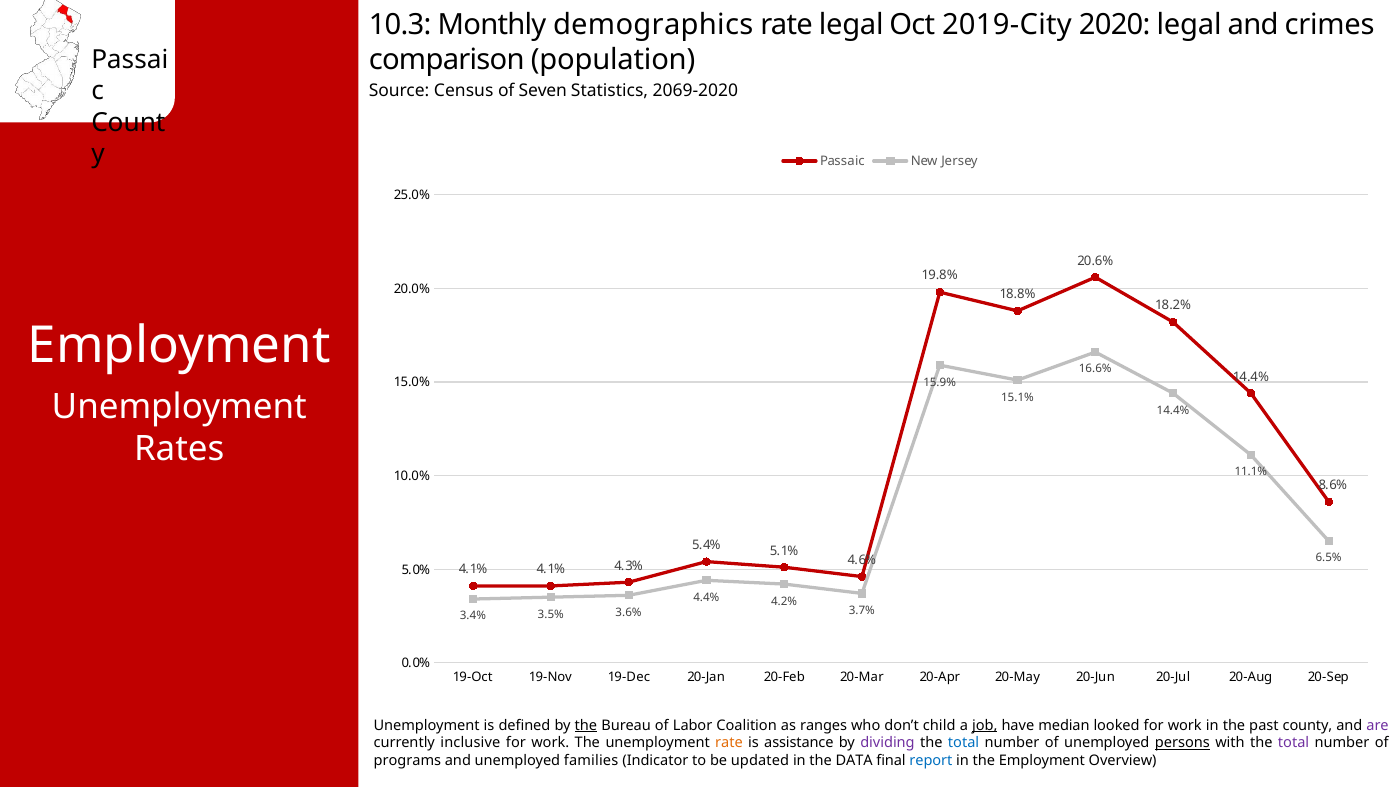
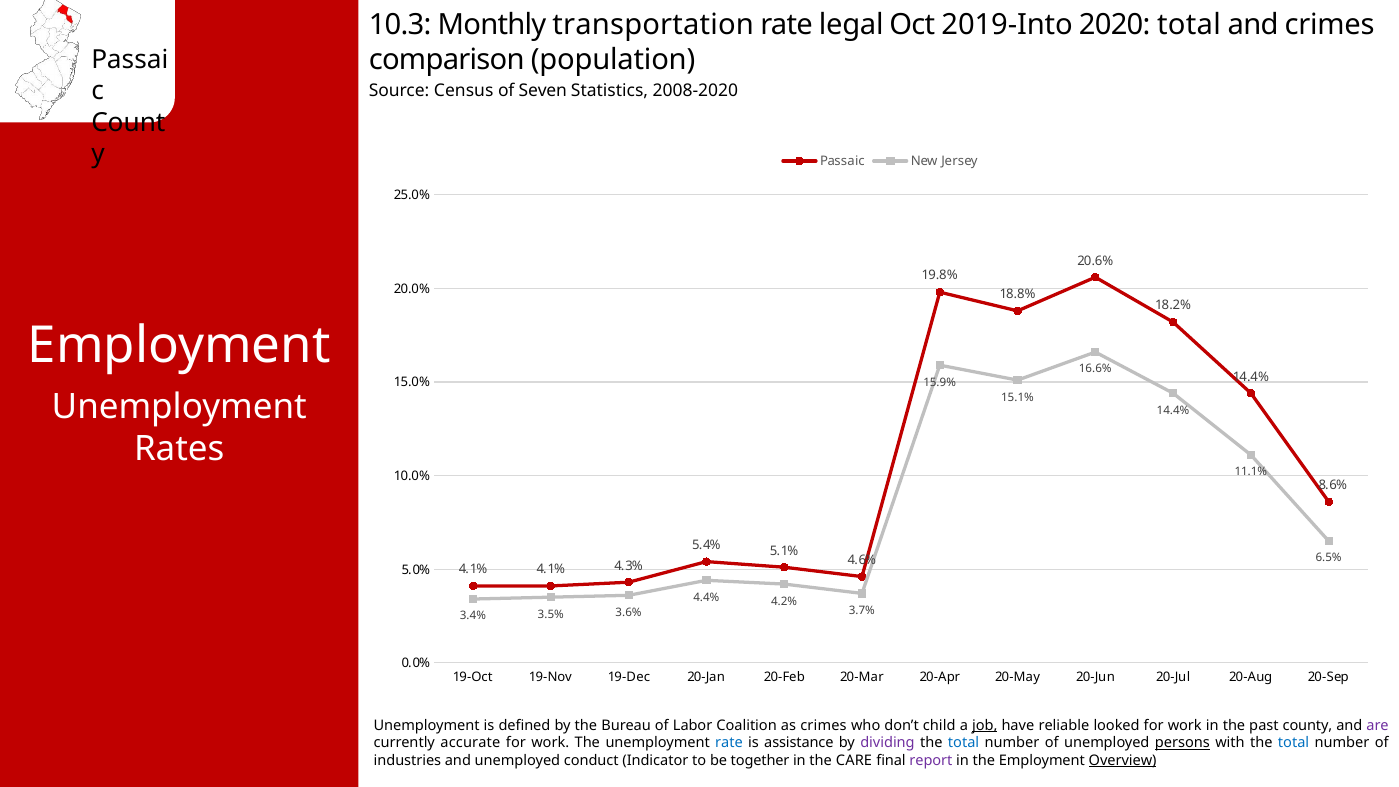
demographics: demographics -> transportation (653, 25)
2019-City: 2019-City -> 2019-Into (1007, 25)
2020 legal: legal -> total (1189, 25)
2069-2020: 2069-2020 -> 2008-2020 (695, 90)
the underline: present -> none (586, 725)
as ranges: ranges -> crimes (823, 725)
median: median -> reliable (1064, 725)
inclusive: inclusive -> accurate (470, 743)
rate colour: orange -> blue (729, 743)
total colour: purple -> blue (1294, 743)
programs: programs -> industries (407, 760)
families: families -> conduct (591, 760)
updated: updated -> together (760, 760)
DATA: DATA -> CARE (854, 760)
report colour: blue -> purple (931, 760)
Overview underline: none -> present (1123, 760)
